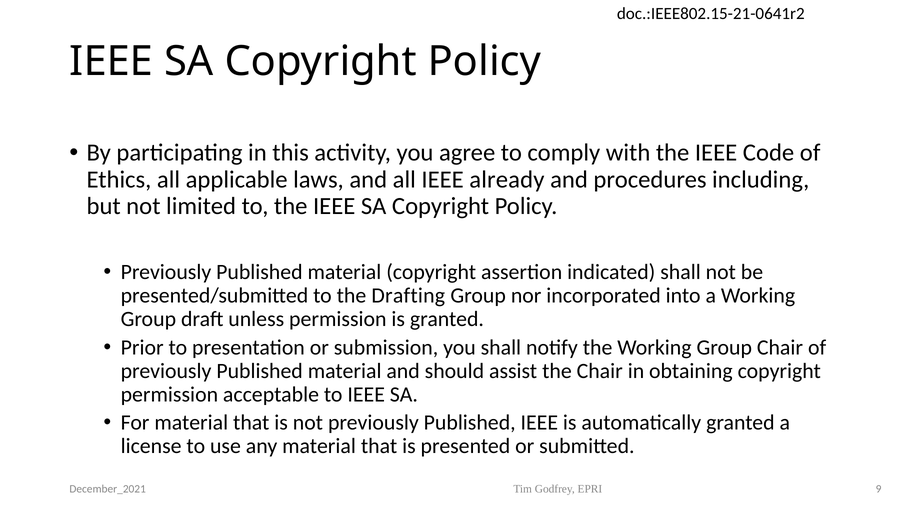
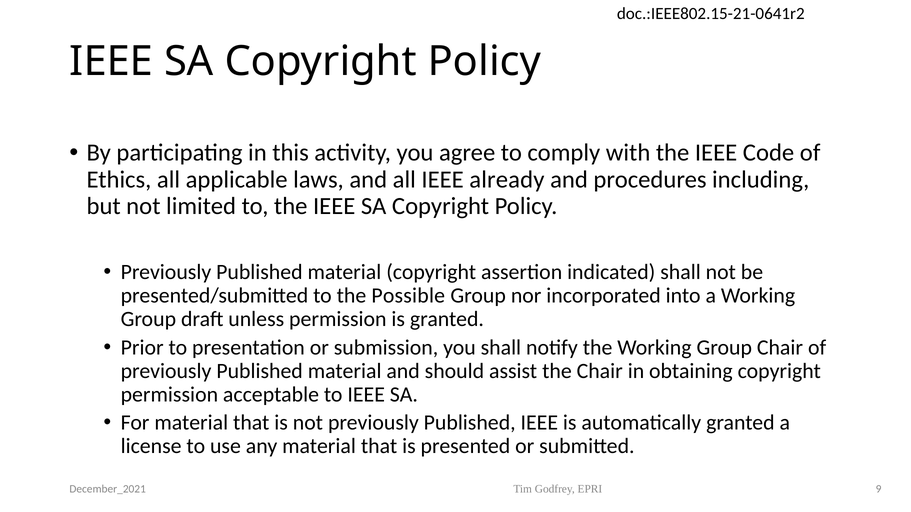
Drafting: Drafting -> Possible (408, 296)
